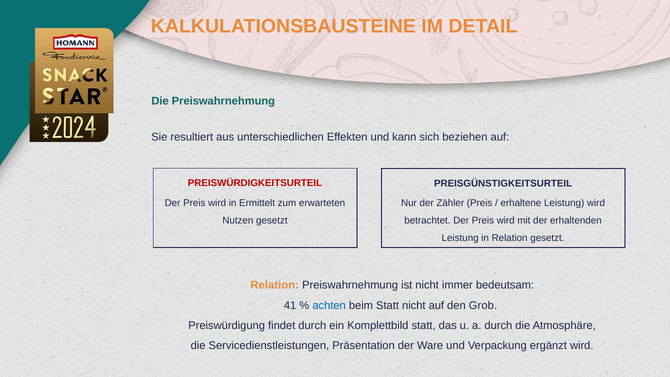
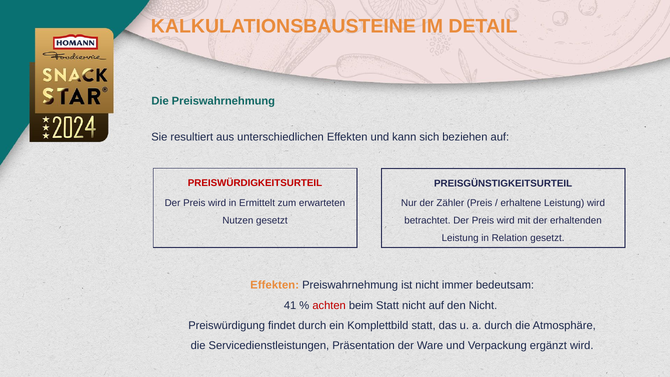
Relation: Relation -> Effekten (275, 285)
achten colour: blue -> red (329, 305)
den Grob: Grob -> Nicht (483, 305)
